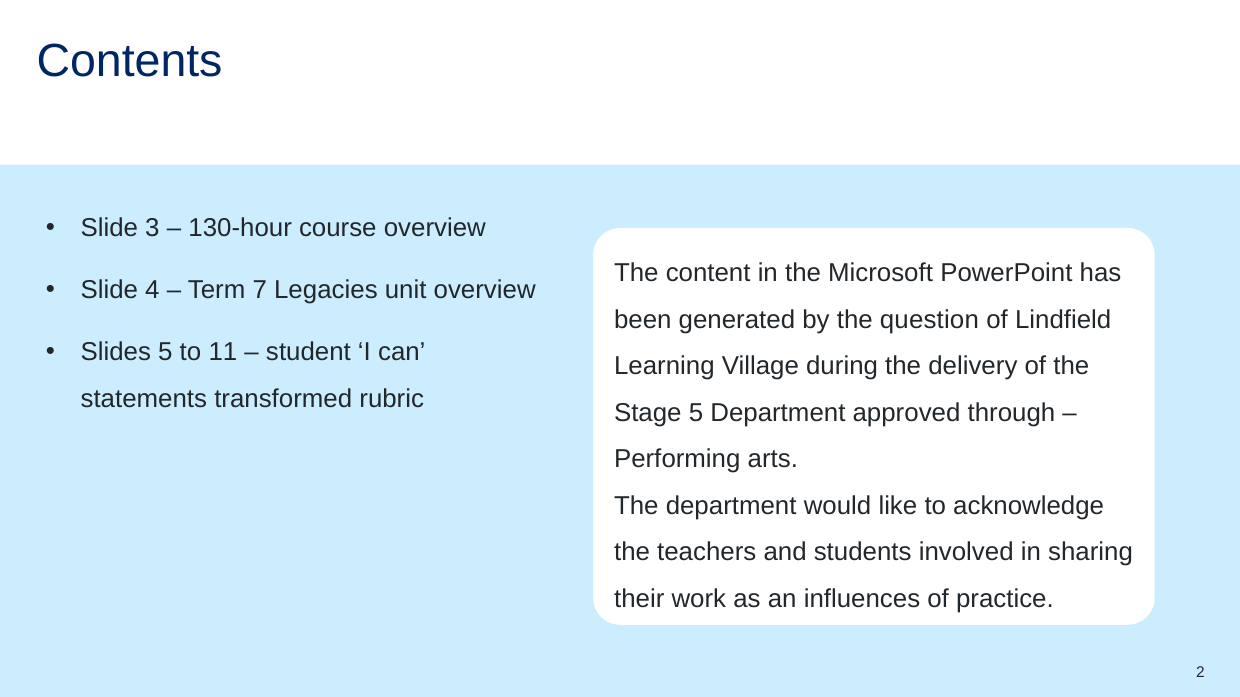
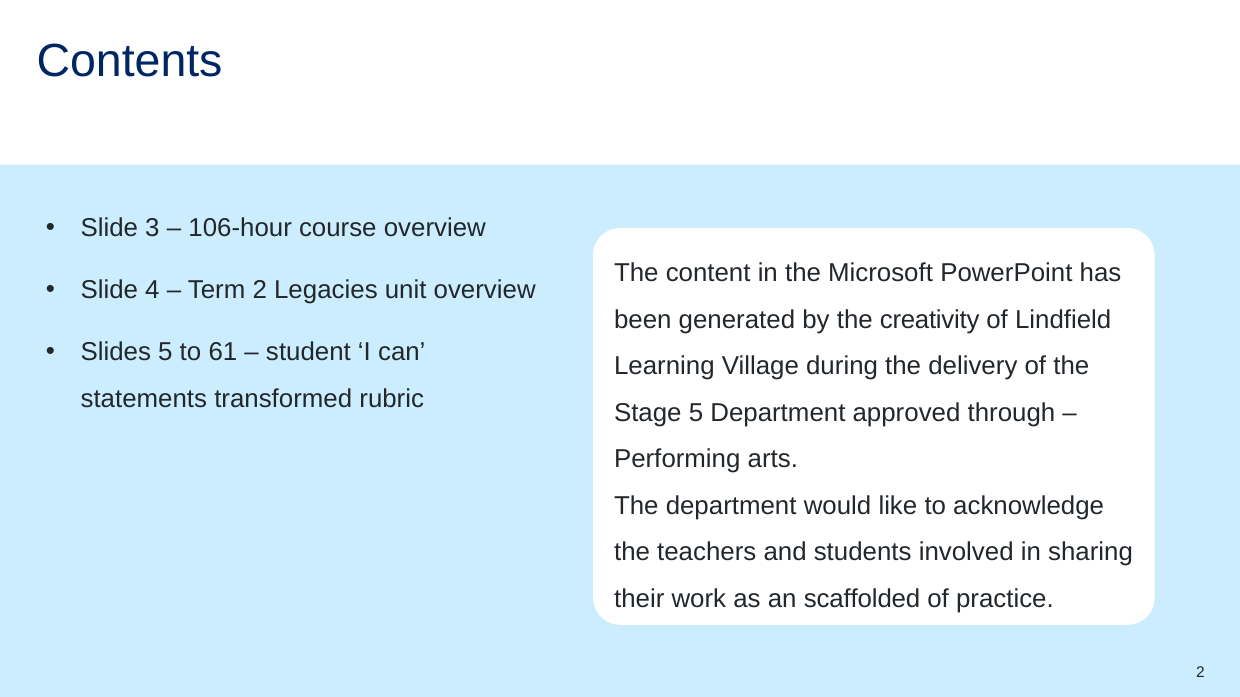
130-hour: 130-hour -> 106-hour (240, 228)
Term 7: 7 -> 2 (260, 290)
question: question -> creativity (930, 320)
11: 11 -> 61 (223, 352)
influences: influences -> scaffolded (862, 599)
